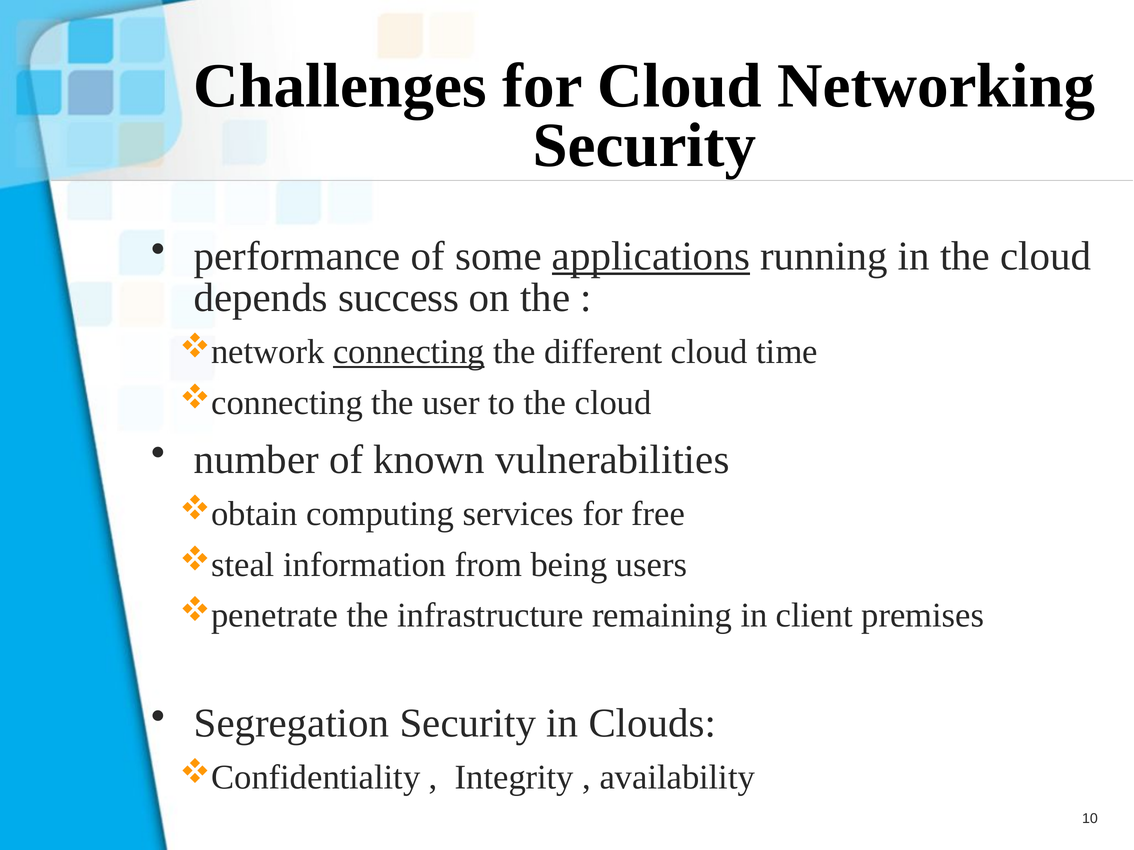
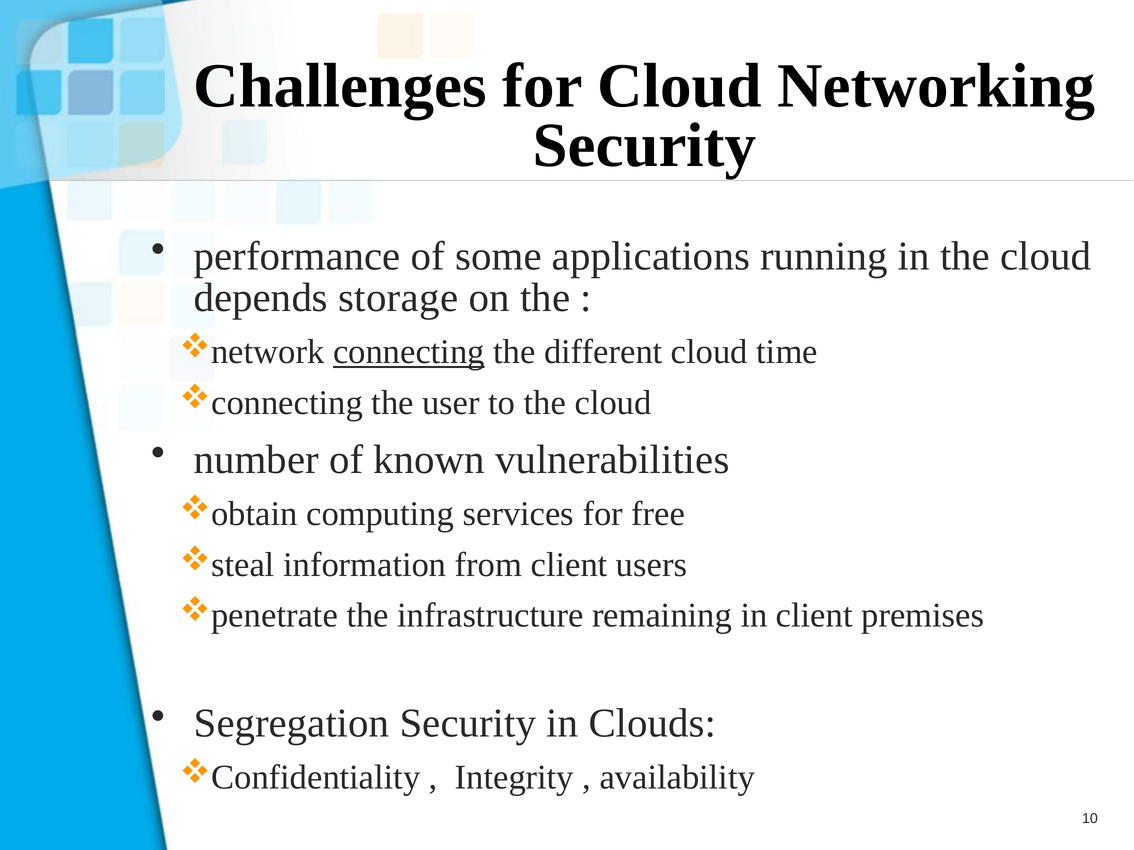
applications underline: present -> none (651, 256)
success: success -> storage (398, 298)
from being: being -> client (569, 565)
